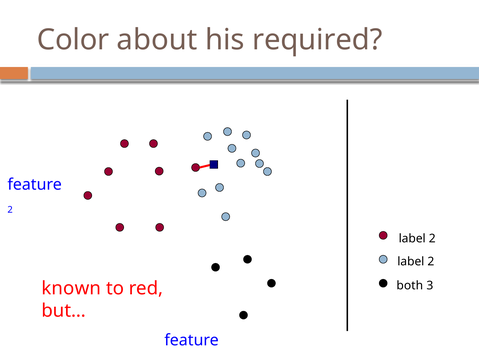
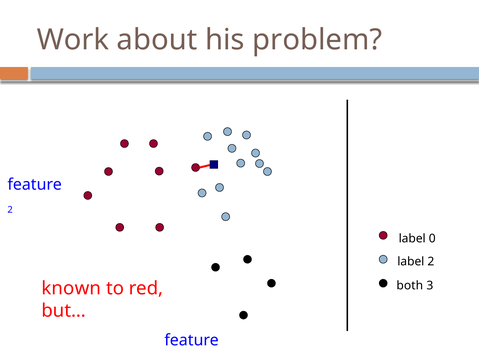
Color: Color -> Work (73, 40)
required: required -> problem (317, 40)
2: 2 -> 0 (432, 239)
